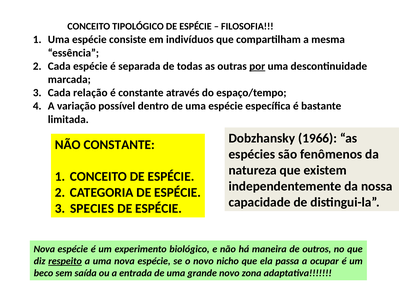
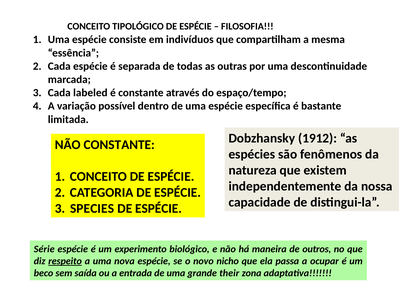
por underline: present -> none (257, 66)
relação: relação -> labeled (90, 93)
1966: 1966 -> 1912 (318, 138)
Nova: Nova -> Série (44, 249)
grande novo: novo -> their (229, 273)
